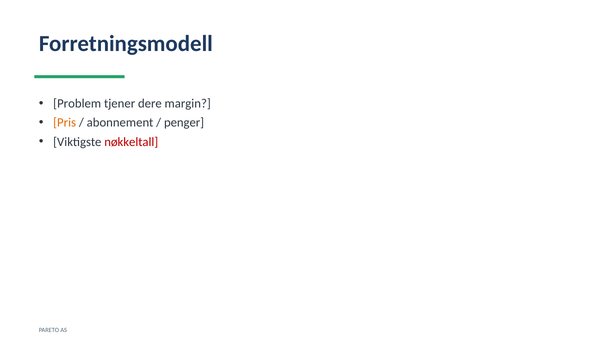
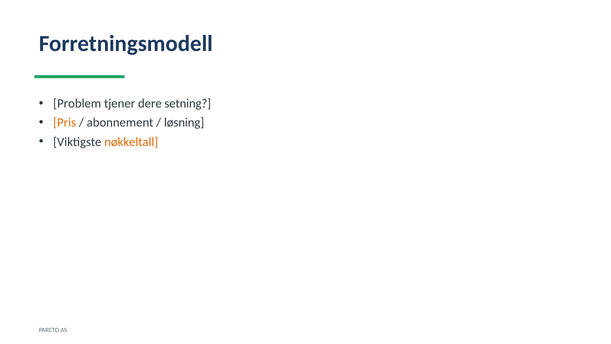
margin: margin -> setning (188, 103)
penger: penger -> løsning (184, 123)
nøkkeltall colour: red -> orange (131, 142)
